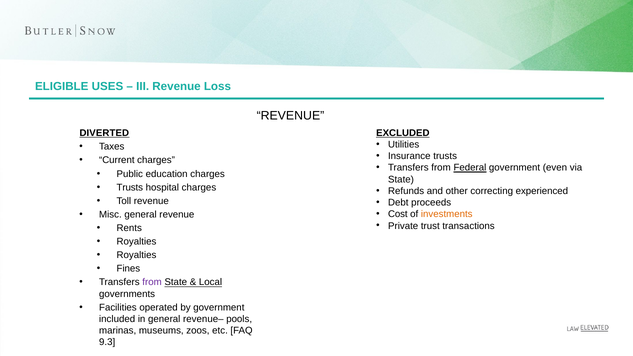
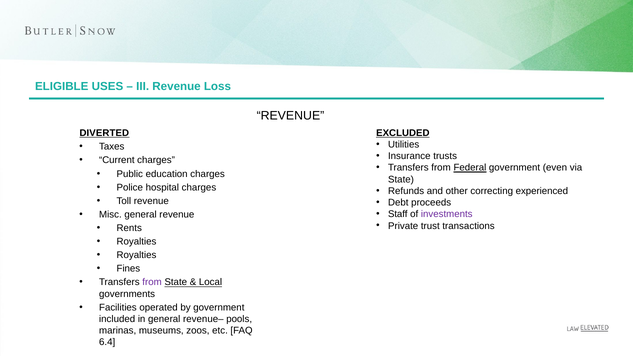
Trusts: Trusts -> Police (130, 187)
Cost: Cost -> Staff (398, 214)
investments colour: orange -> purple (447, 214)
9.3: 9.3 -> 6.4 (107, 342)
